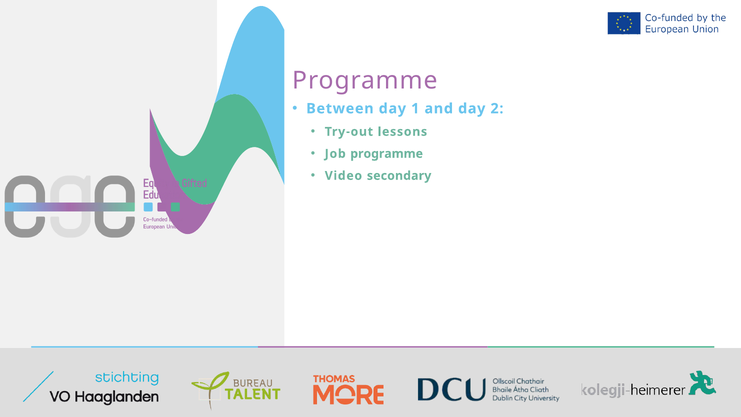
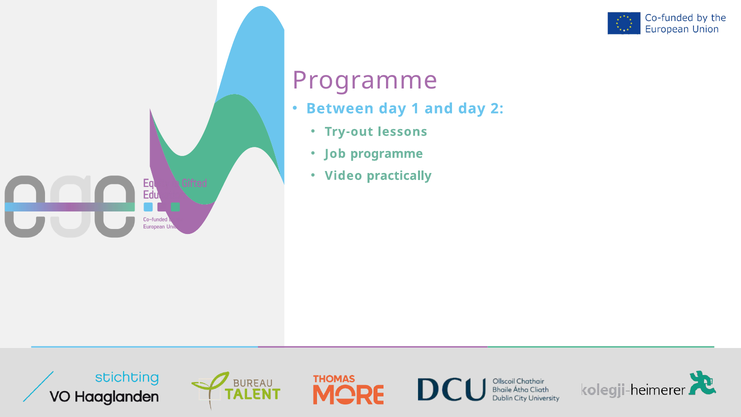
secondary: secondary -> practically (399, 176)
